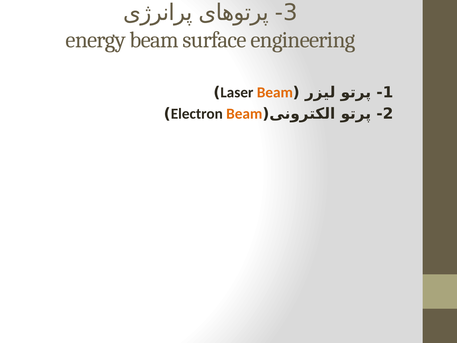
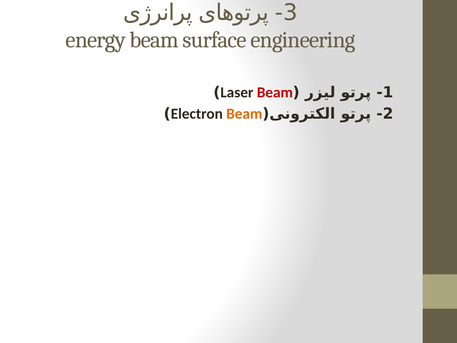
Beam colour: orange -> red (275, 92)
